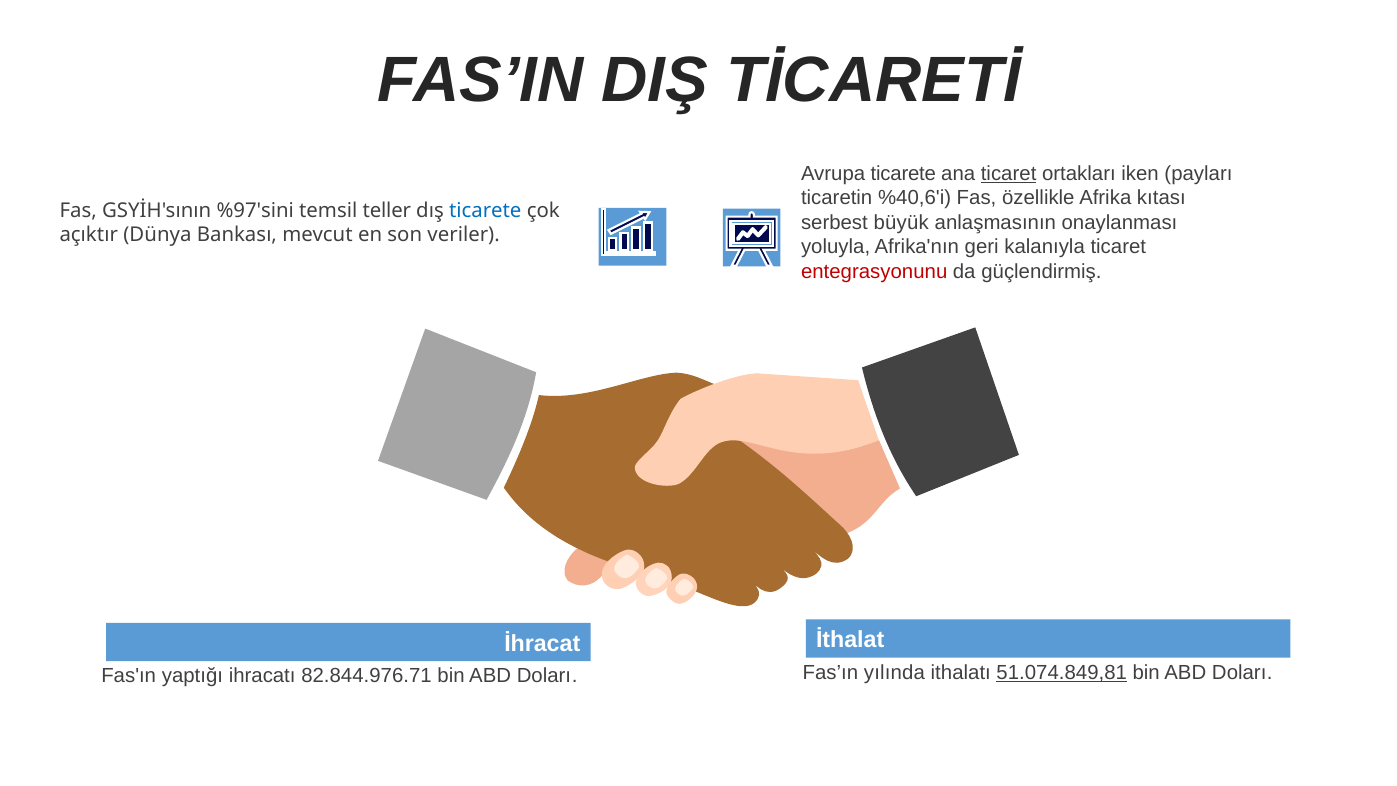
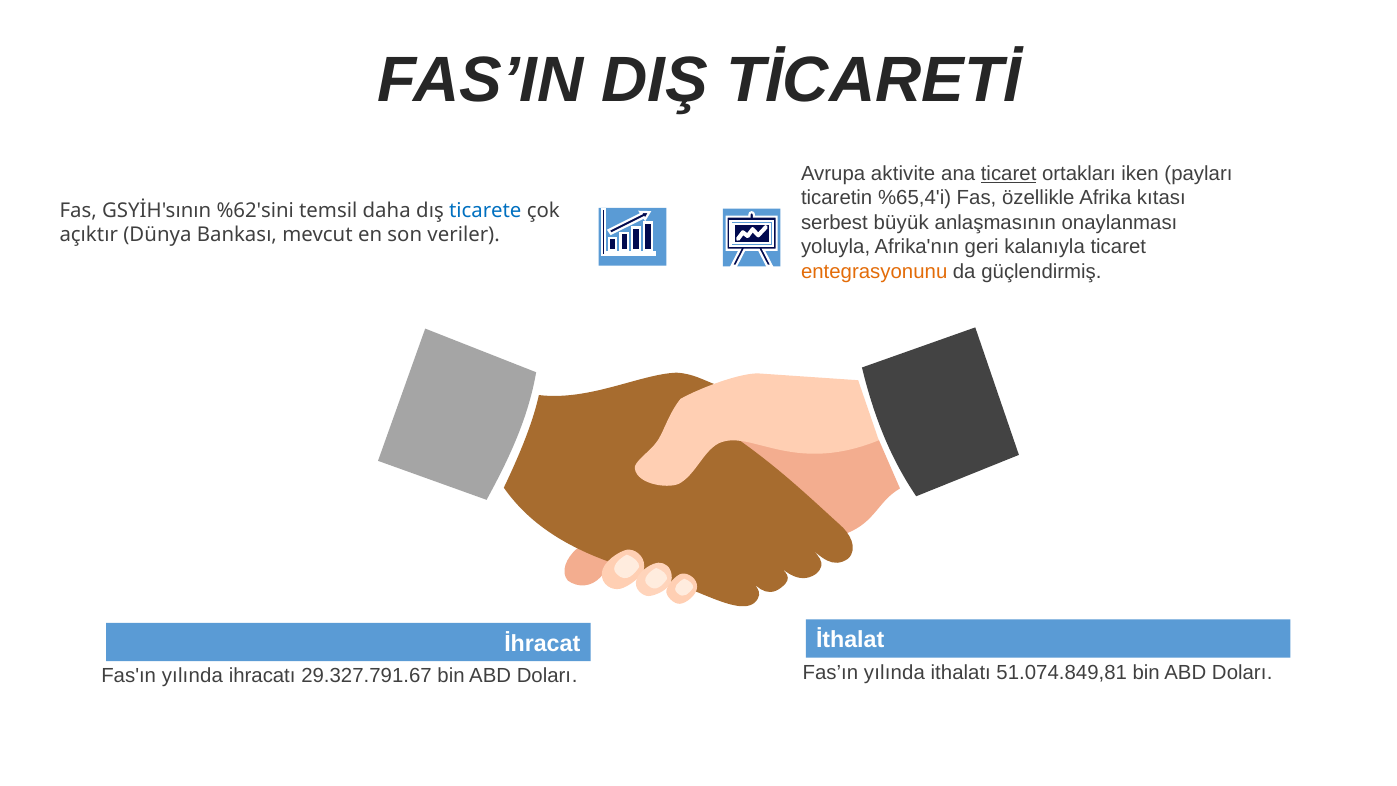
Avrupa ticarete: ticarete -> aktivite (903, 174)
%40,6'i: %40,6'i -> %65,4'i (915, 198)
%97'sini: %97'sini -> %62'sini (255, 211)
teller: teller -> daha (387, 211)
entegrasyonunu colour: red -> orange (874, 271)
51.074.849,81 underline: present -> none (1062, 672)
Fas'ın yaptığı: yaptığı -> yılında (192, 676)
82.844.976.71: 82.844.976.71 -> 29.327.791.67 (366, 676)
